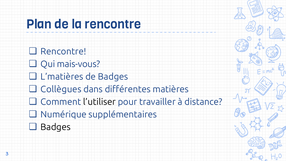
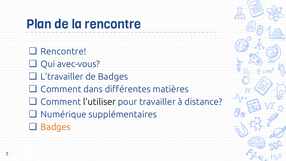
mais-vous: mais-vous -> avec-vous (79, 64)
L’matières: L’matières -> L’travailler (62, 77)
Collègues: Collègues -> Comment (61, 89)
Badges colour: black -> orange (56, 127)
